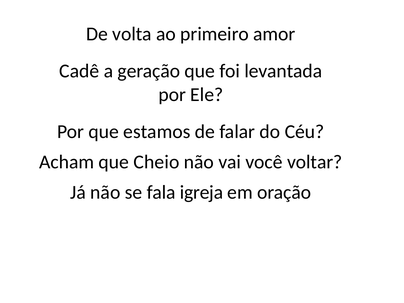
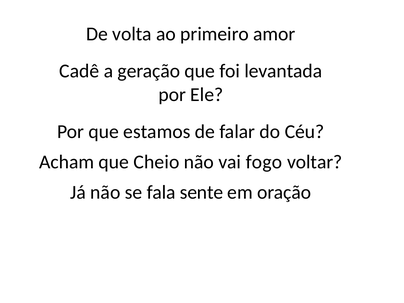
você: você -> fogo (264, 162)
igreja: igreja -> sente (202, 192)
